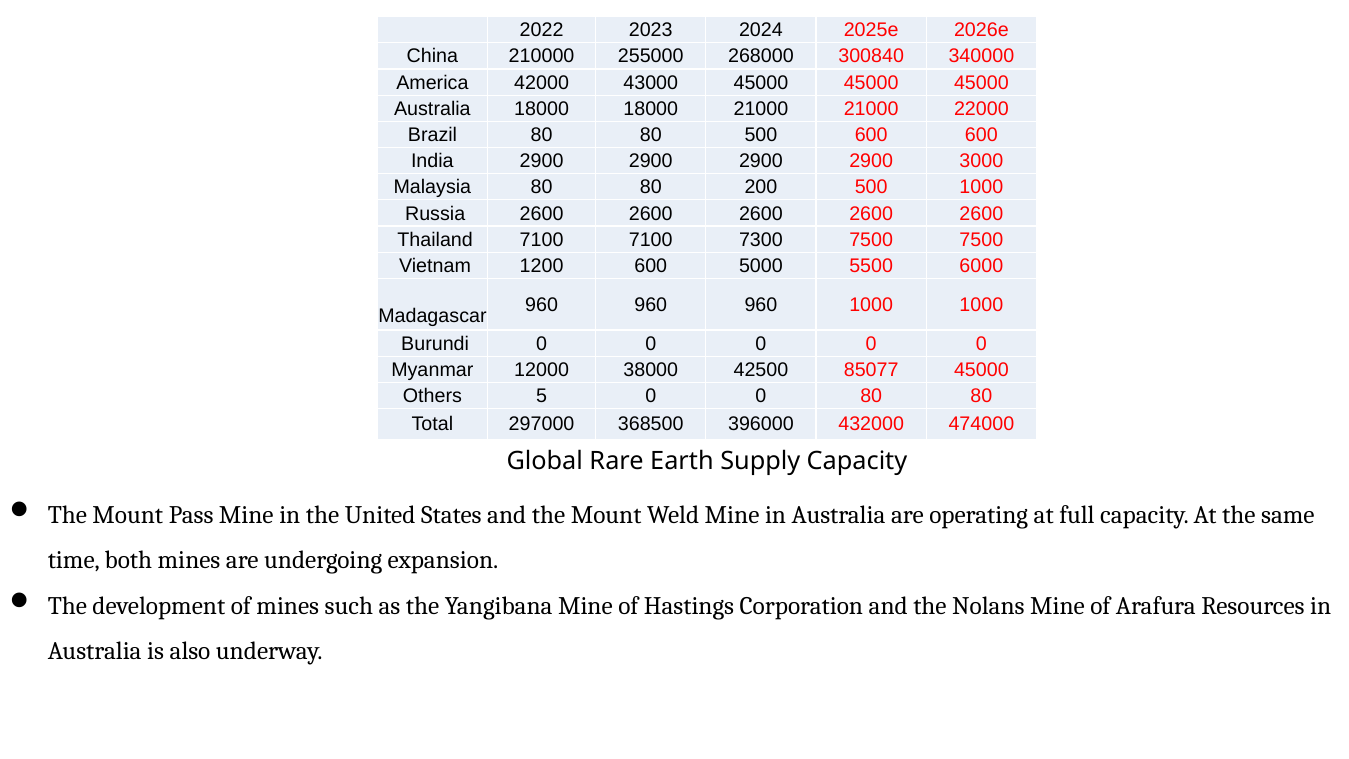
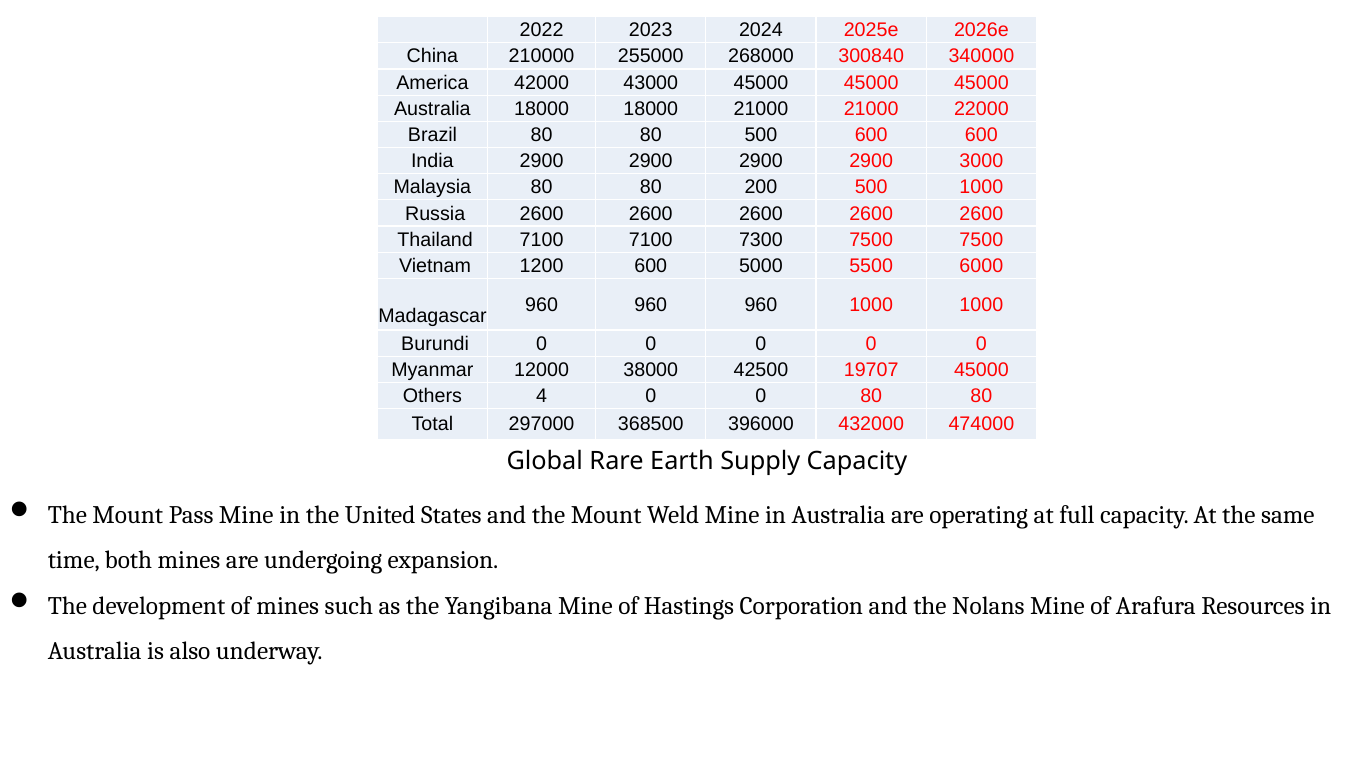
85077: 85077 -> 19707 (871, 370)
5: 5 -> 4 (542, 396)
